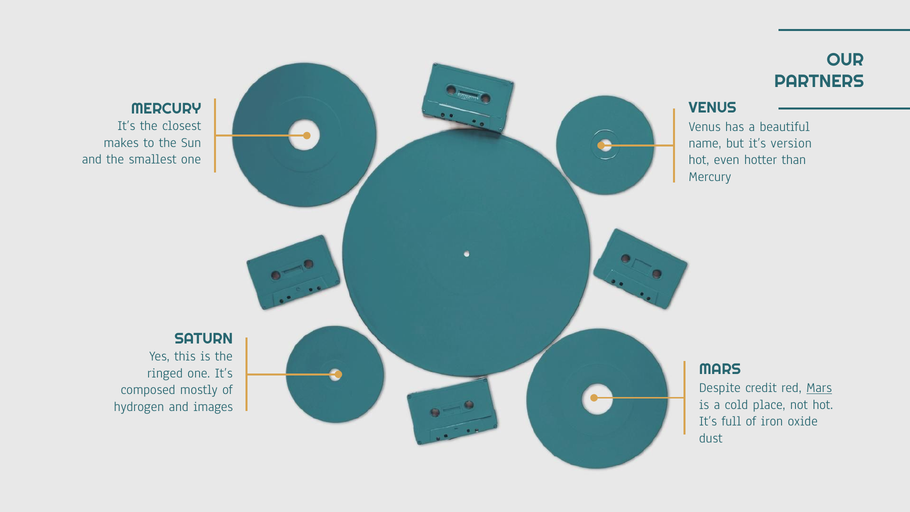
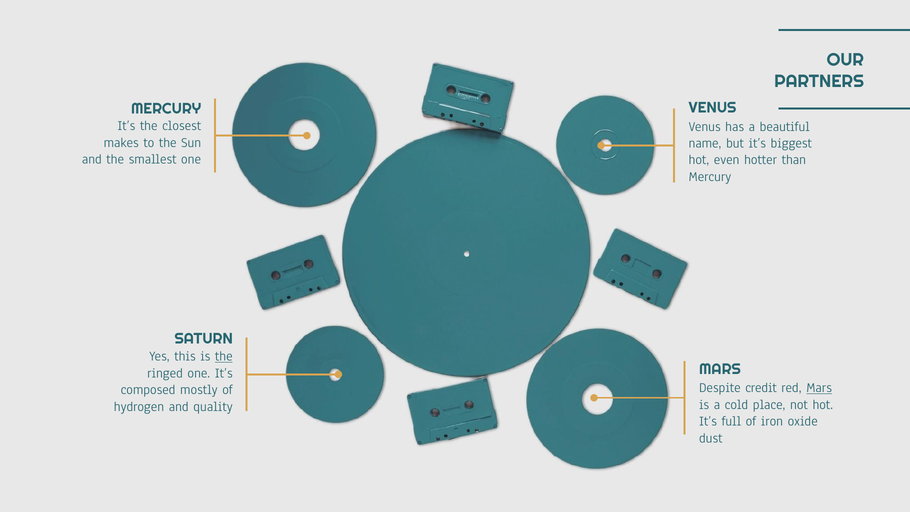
version: version -> biggest (791, 143)
the underline: none -> present (224, 356)
images: images -> quality (213, 406)
